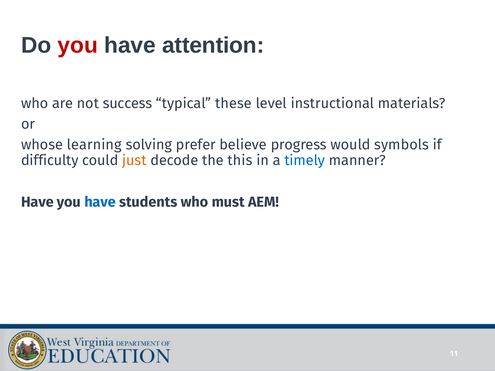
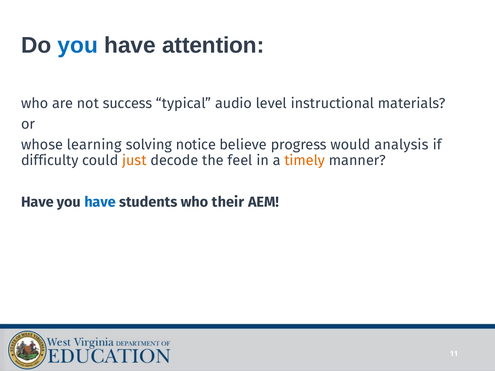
you colour: red -> blue (78, 46)
these: these -> audio (234, 103)
prefer: prefer -> notice (196, 145)
symbols: symbols -> analysis (402, 145)
this: this -> feel (240, 161)
timely colour: blue -> orange (305, 161)
must: must -> their (228, 202)
